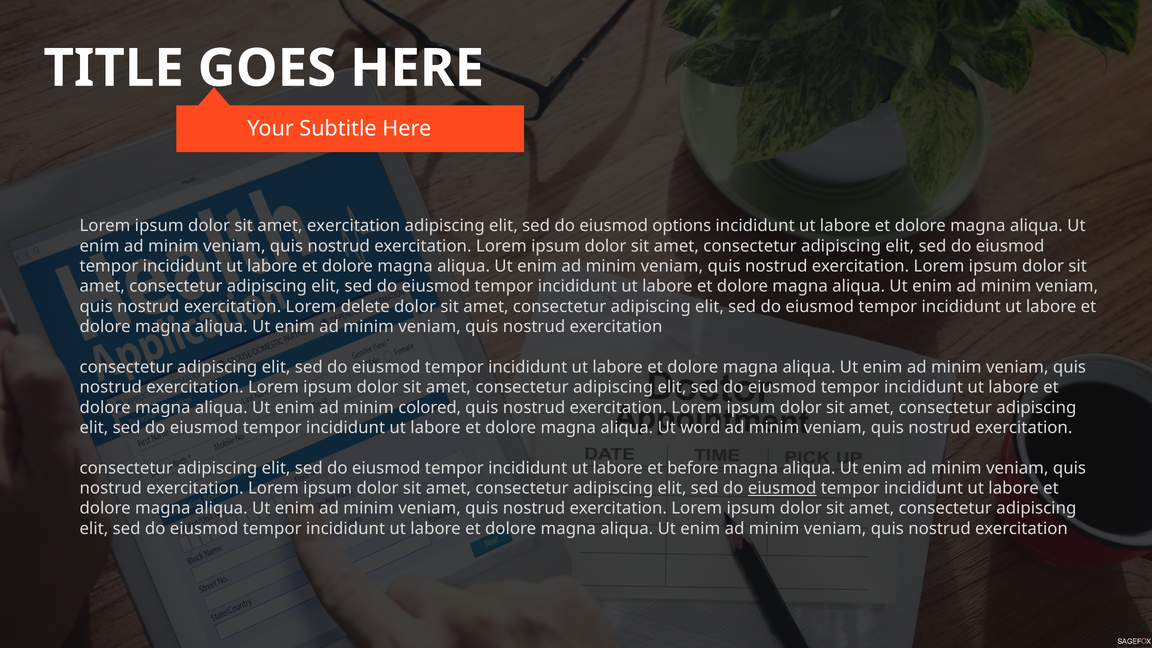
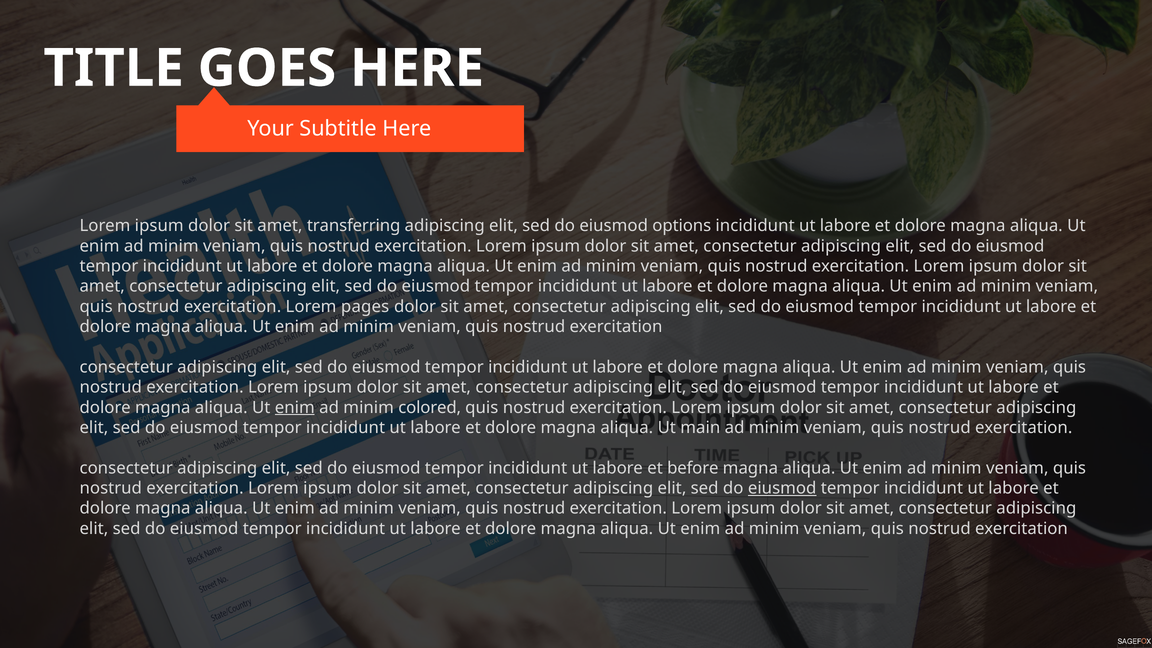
amet exercitation: exercitation -> transferring (354, 226)
delete: delete -> pages (365, 307)
enim underline: none -> present (295, 407)
word: word -> main (700, 428)
